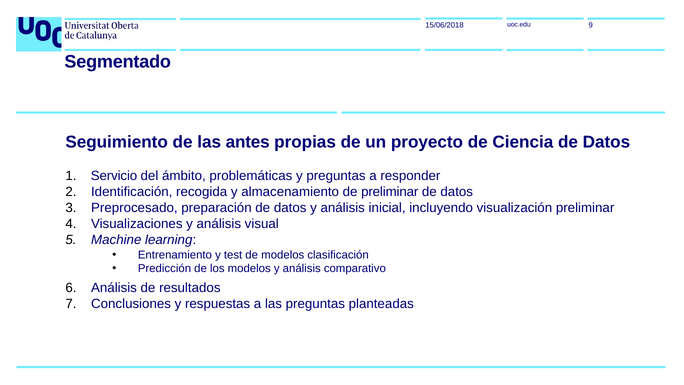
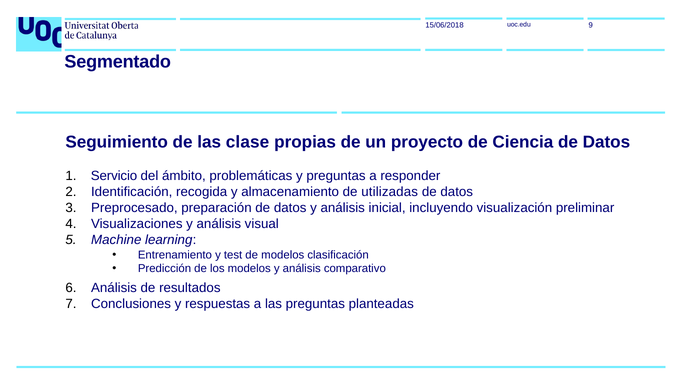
antes: antes -> clase (248, 142)
de preliminar: preliminar -> utilizadas (390, 192)
